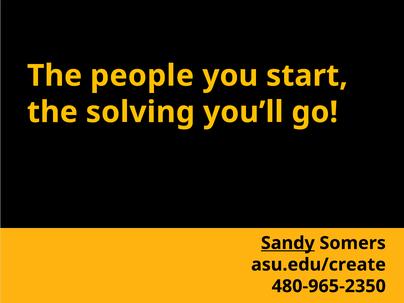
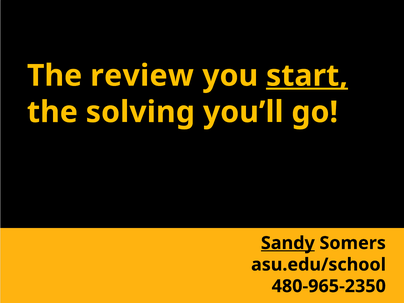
people: people -> review (142, 76)
start underline: none -> present (307, 76)
asu.edu/create: asu.edu/create -> asu.edu/school (319, 265)
